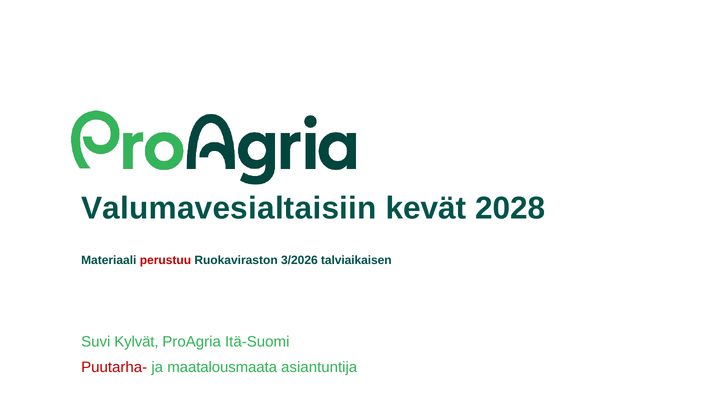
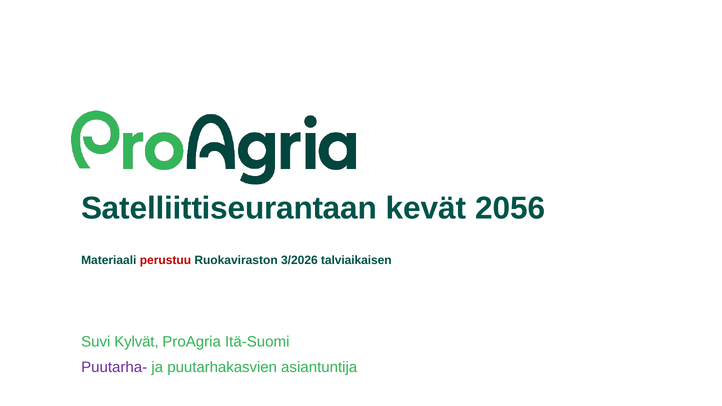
Valumavesialtaisiin: Valumavesialtaisiin -> Satelliittiseurantaan (229, 208)
2028: 2028 -> 2056 (510, 208)
Puutarha- colour: red -> purple (114, 367)
maatalousmaata: maatalousmaata -> puutarhakasvien (222, 367)
